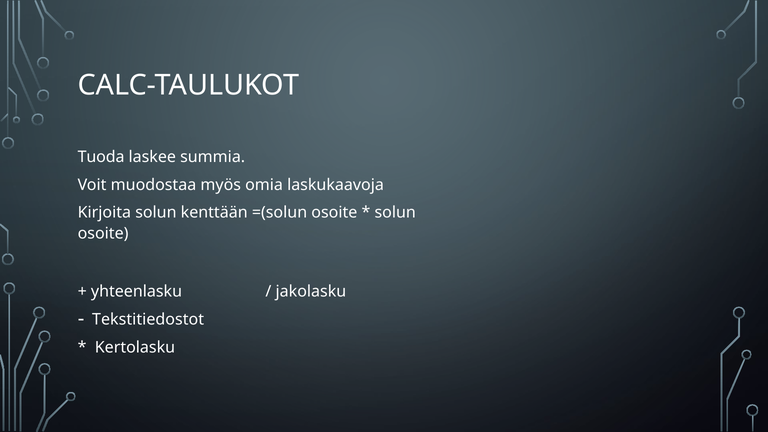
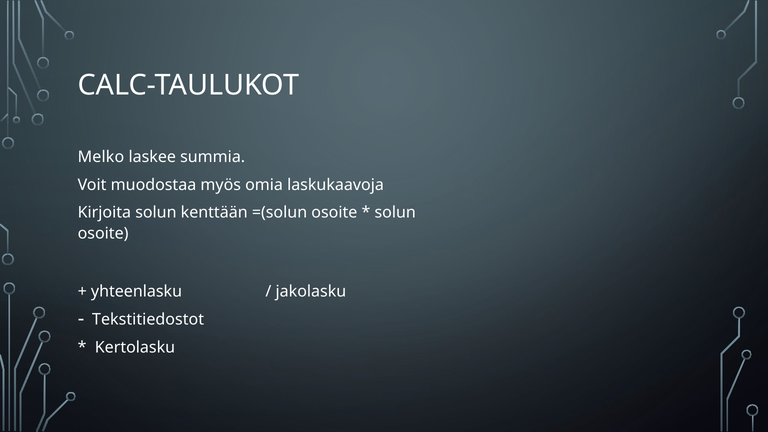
Tuoda: Tuoda -> Melko (101, 157)
